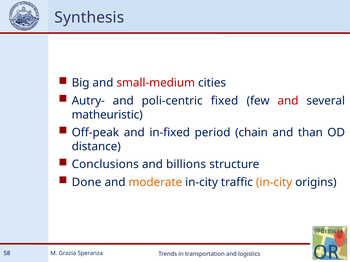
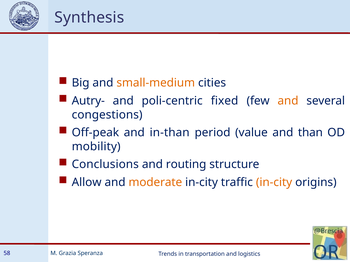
small-medium colour: red -> orange (156, 83)
and colour: red -> orange (288, 101)
matheuristic: matheuristic -> congestions (107, 115)
in-fixed: in-fixed -> in-than (170, 133)
chain: chain -> value (251, 133)
distance: distance -> mobility (96, 147)
billions: billions -> routing (186, 165)
Done: Done -> Allow (87, 183)
